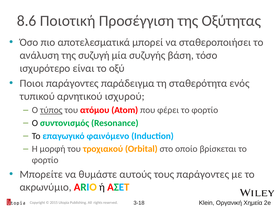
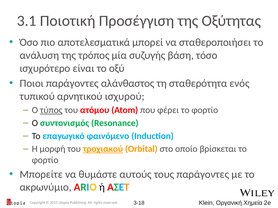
8.6: 8.6 -> 3.1 (27, 21)
συζυγή: συζυγή -> τρόπος (94, 55)
παράδειγμα: παράδειγμα -> αλάνθαστος (128, 84)
τροχιακού underline: none -> present (103, 149)
